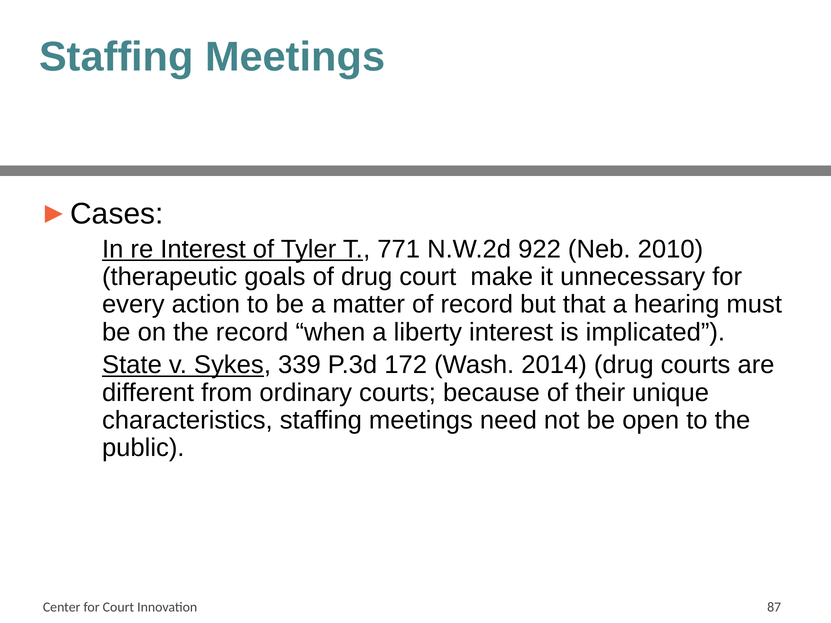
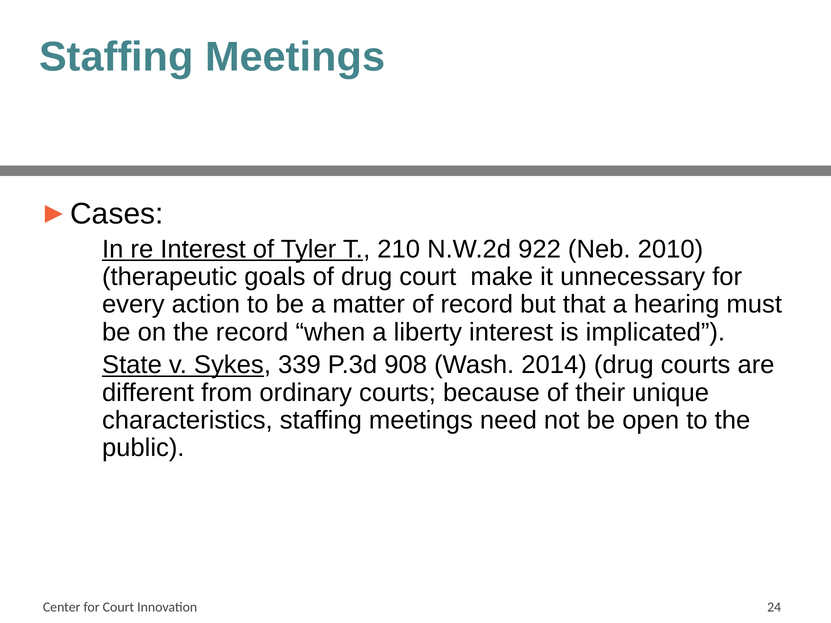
771: 771 -> 210 (399, 249)
172: 172 -> 908 (406, 365)
87: 87 -> 24 (774, 607)
